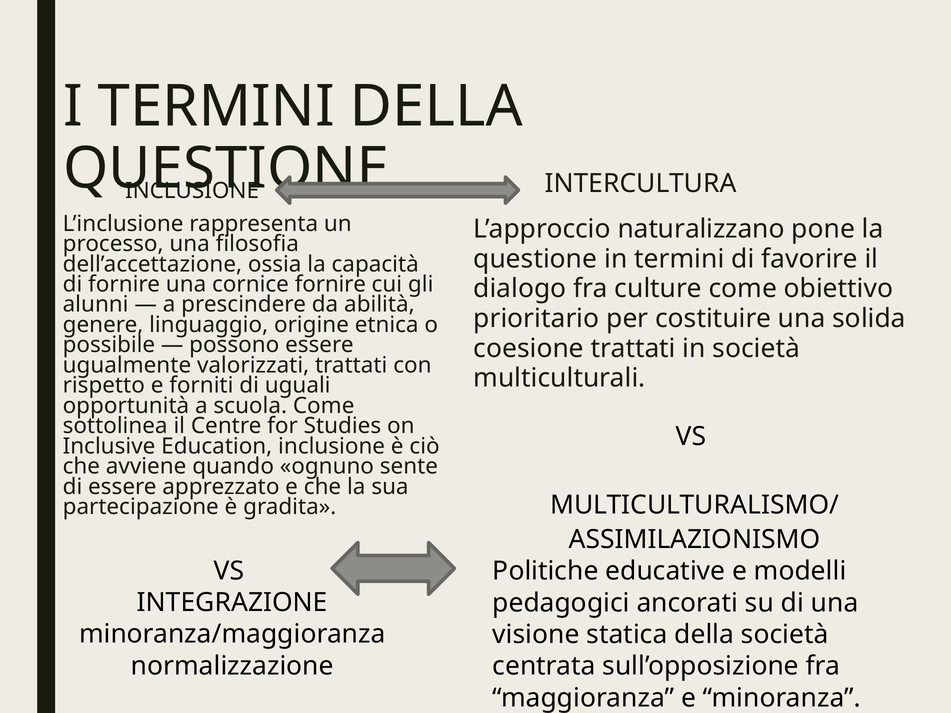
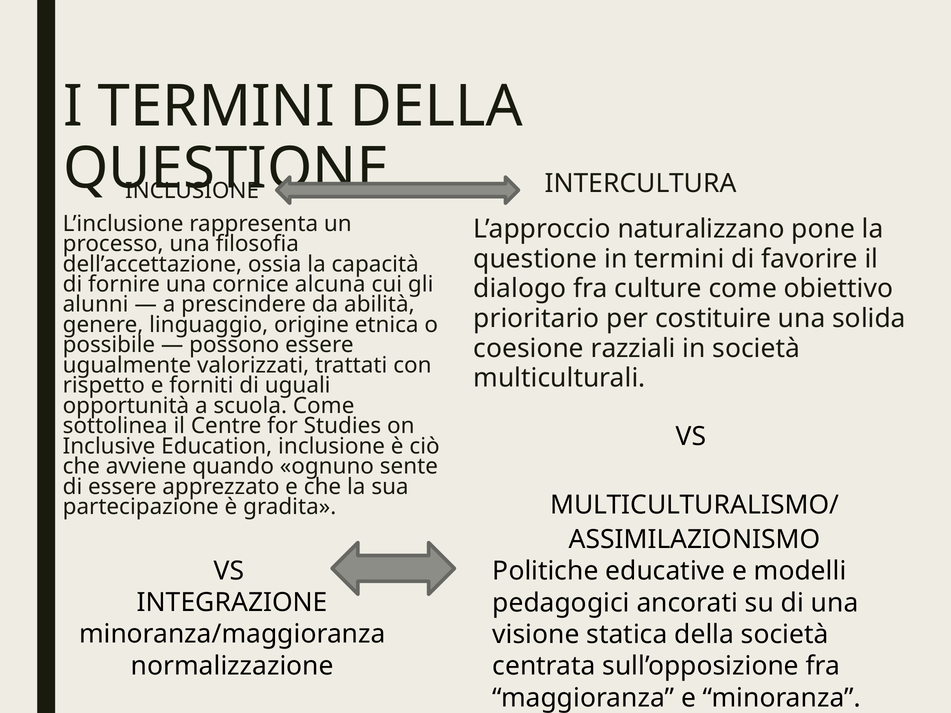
cornice fornire: fornire -> alcuna (330, 284)
coesione trattati: trattati -> razziali (633, 349)
